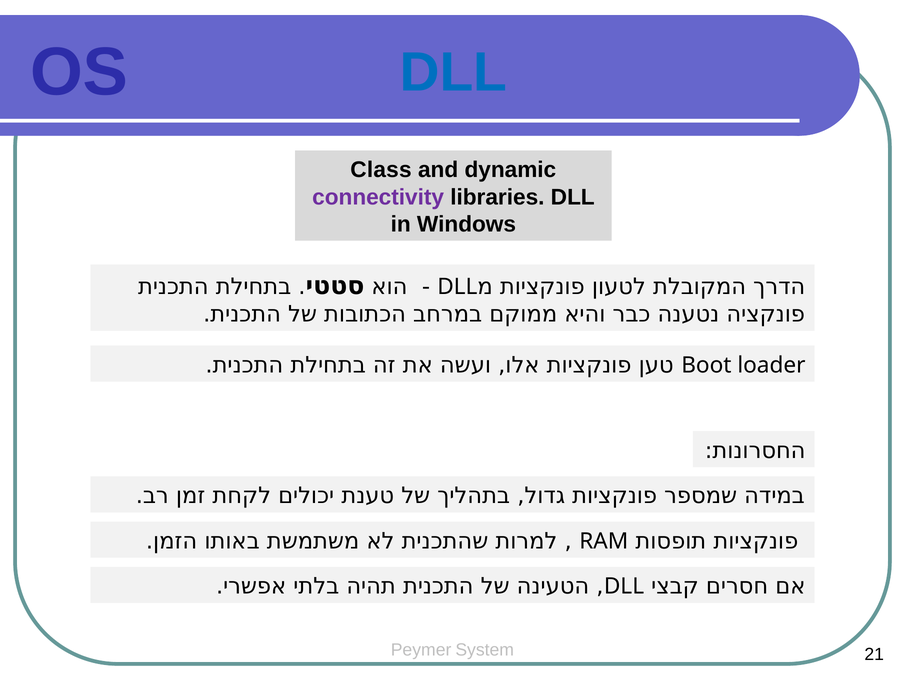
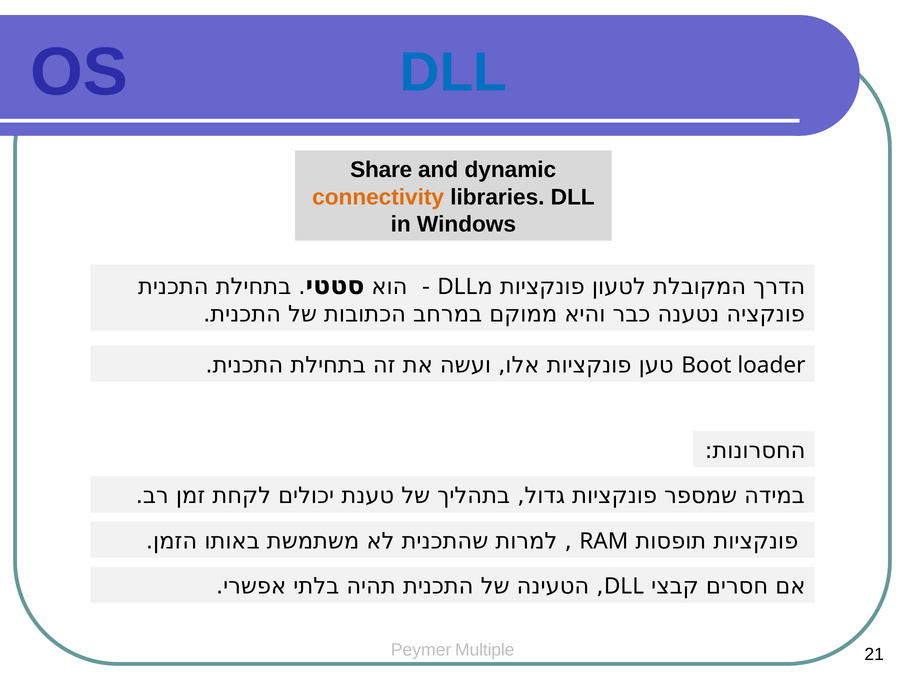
Class: Class -> Share (381, 170)
connectivity colour: purple -> orange (378, 197)
System: System -> Multiple (485, 650)
